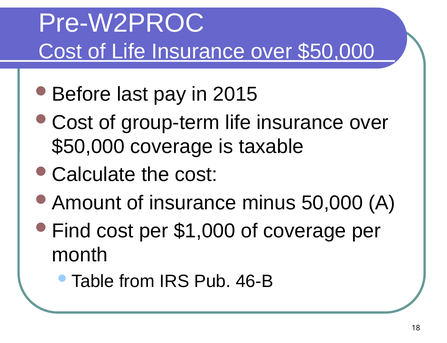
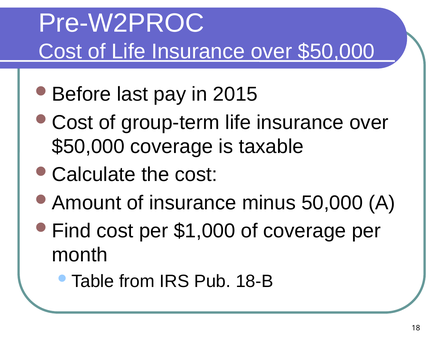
46-B: 46-B -> 18-B (254, 282)
